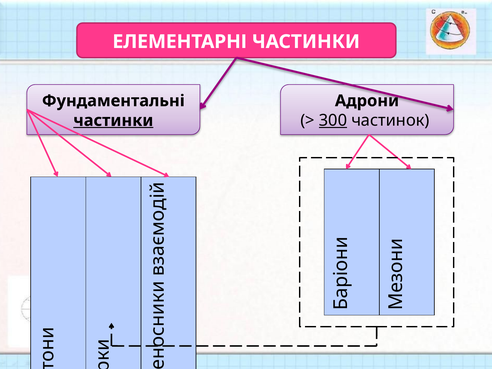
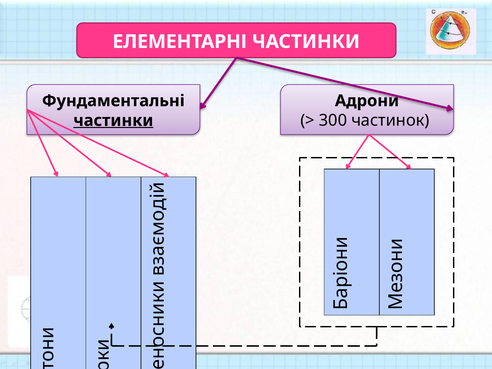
300 underline: present -> none (333, 121)
